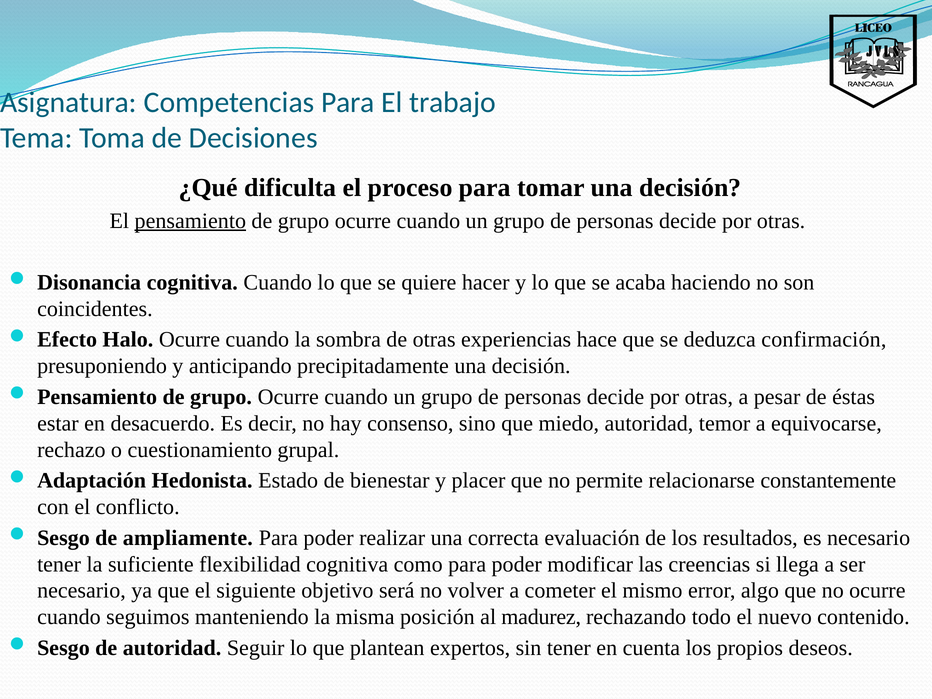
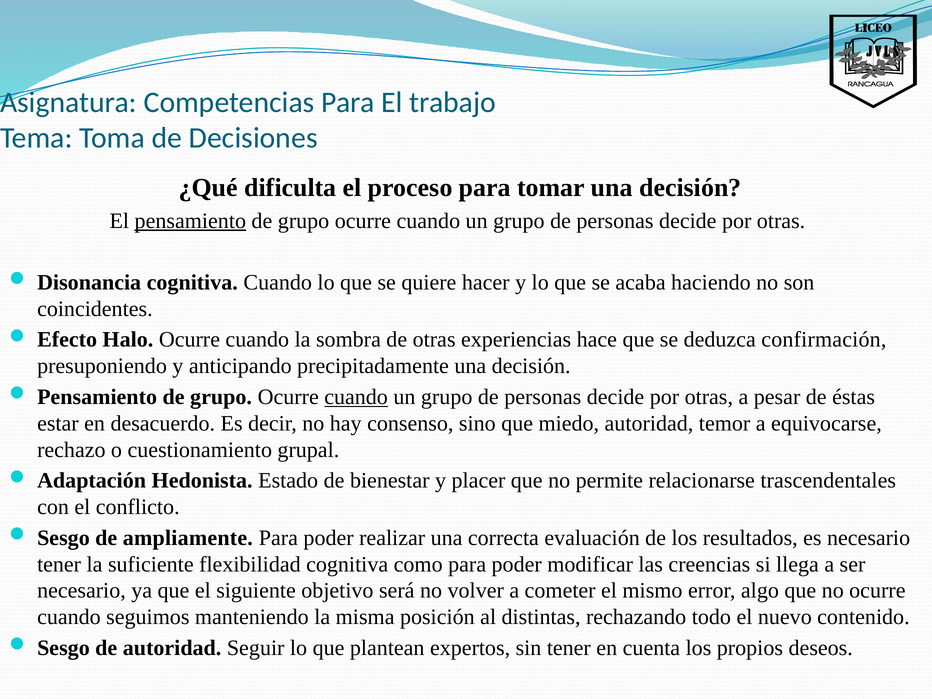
cuando underline: none -> present (356, 397)
constantemente: constantemente -> trascendentales (828, 481)
madurez: madurez -> distintas (541, 617)
